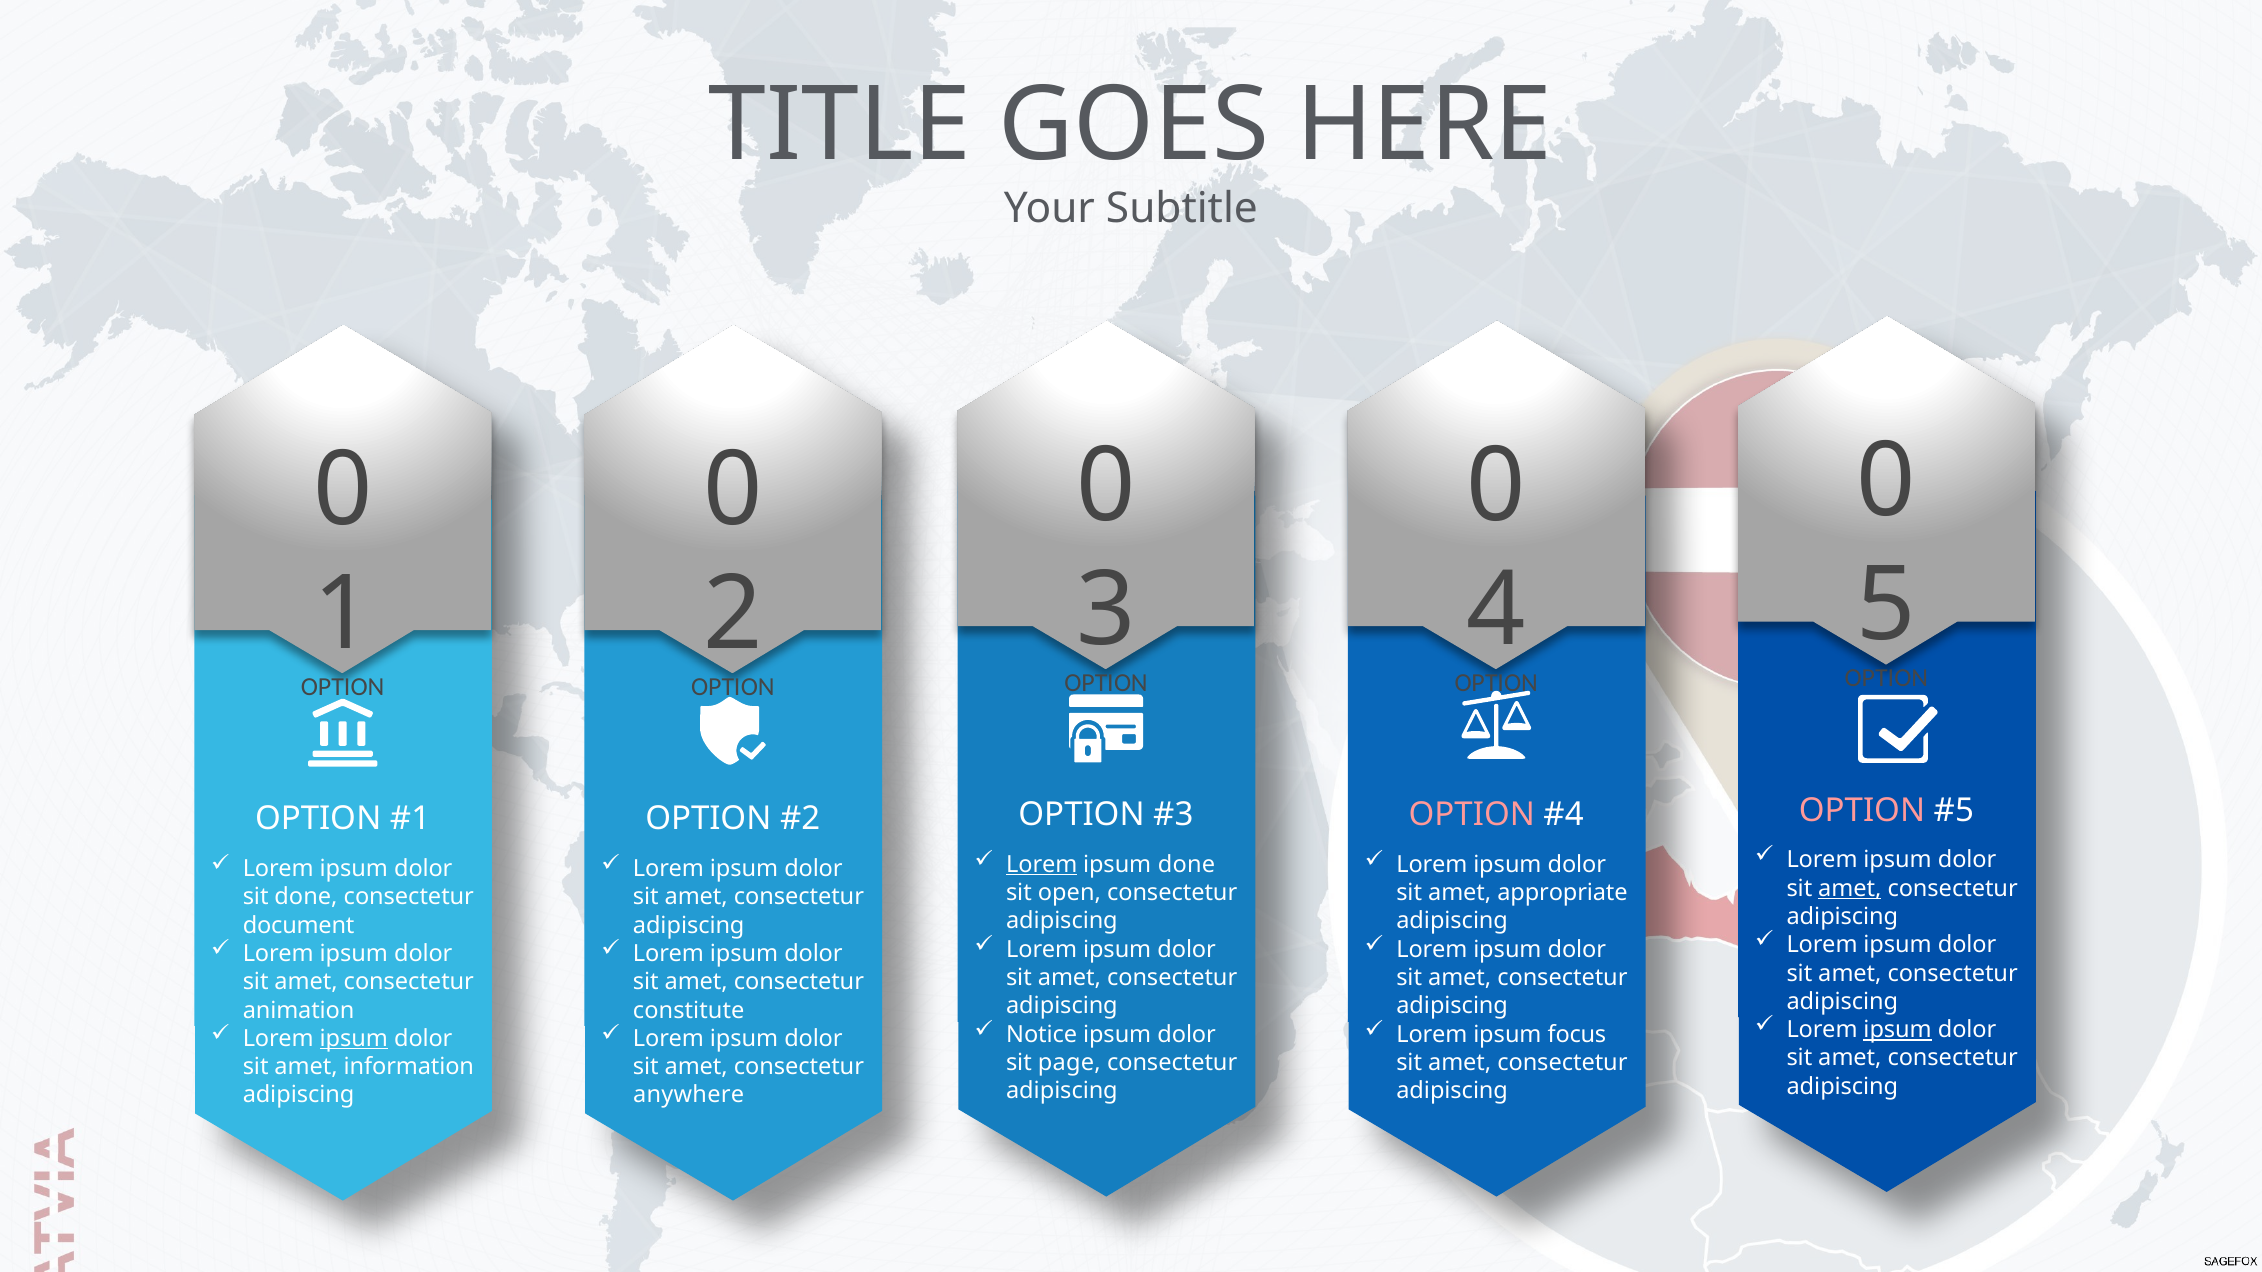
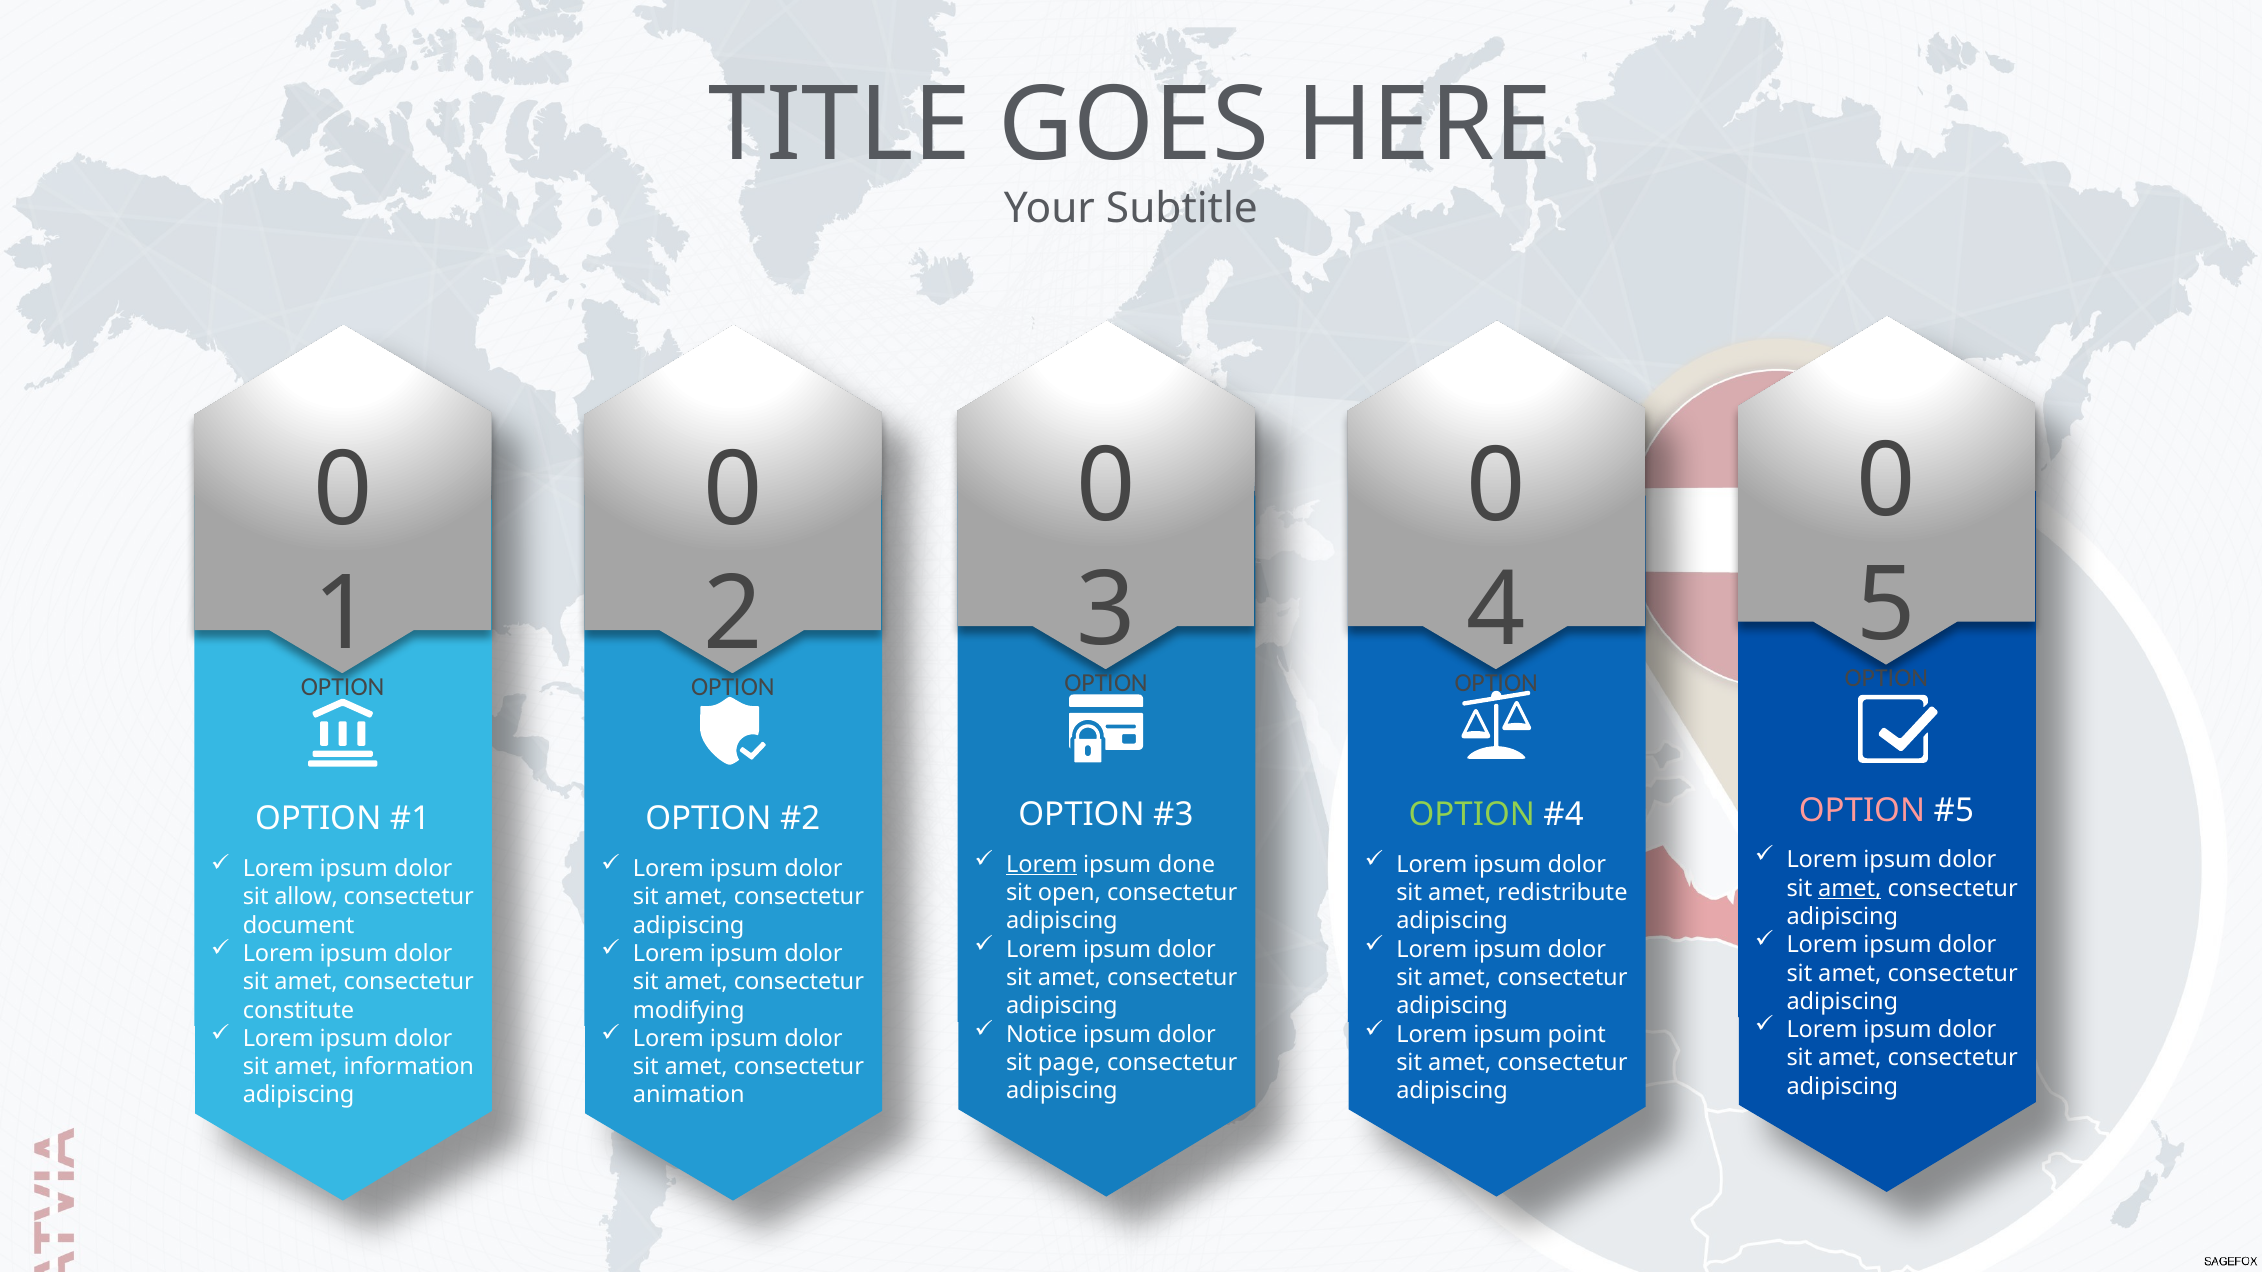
OPTION colour: pink -> light green (1472, 815)
appropriate: appropriate -> redistribute (1562, 893)
sit done: done -> allow (306, 897)
animation: animation -> constitute (299, 1011)
constitute: constitute -> modifying (689, 1011)
ipsum underline: present -> none (1898, 1030)
focus: focus -> point (1577, 1035)
ipsum underline: present -> none (354, 1039)
anywhere: anywhere -> animation (689, 1095)
